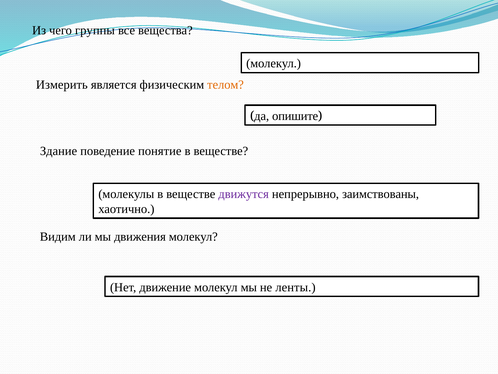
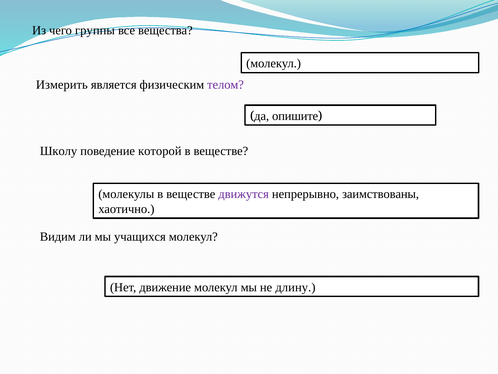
телом colour: orange -> purple (226, 85)
Здание: Здание -> Школу (59, 151)
понятие: понятие -> которой (160, 151)
движения: движения -> учащихся (140, 236)
ленты: ленты -> длину (295, 287)
